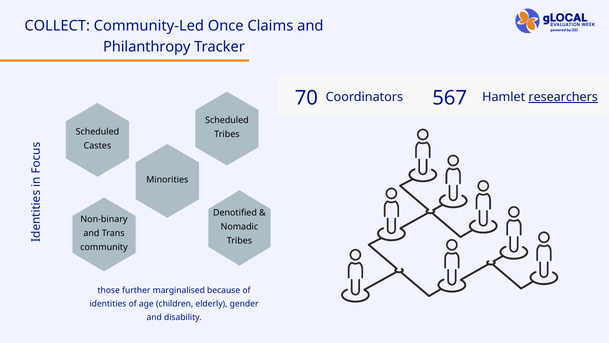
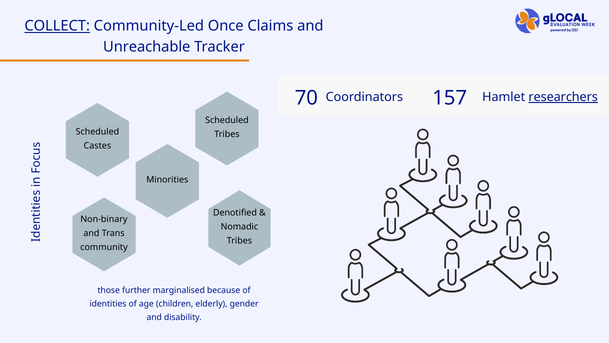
COLLECT underline: none -> present (57, 26)
Philanthropy: Philanthropy -> Unreachable (147, 47)
567: 567 -> 157 (450, 98)
